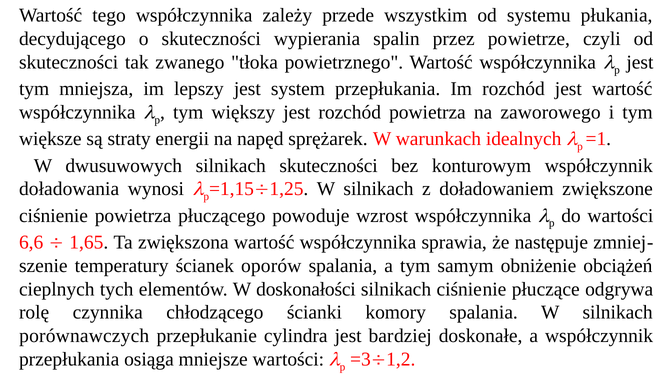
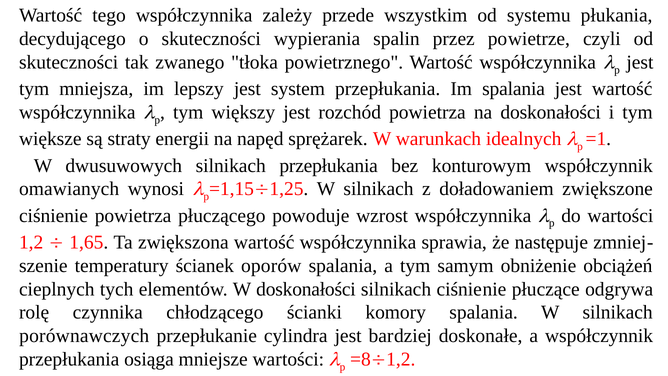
Im rozchód: rozchód -> spalania (514, 89)
na zaworowego: zaworowego -> doskonałości (551, 112)
silnikach skuteczności: skuteczności -> przepłukania (329, 166)
doładowania: doładowania -> omawianych (69, 189)
6,6: 6,6 -> 1,2 (31, 242)
=3: =3 -> =8 (360, 359)
